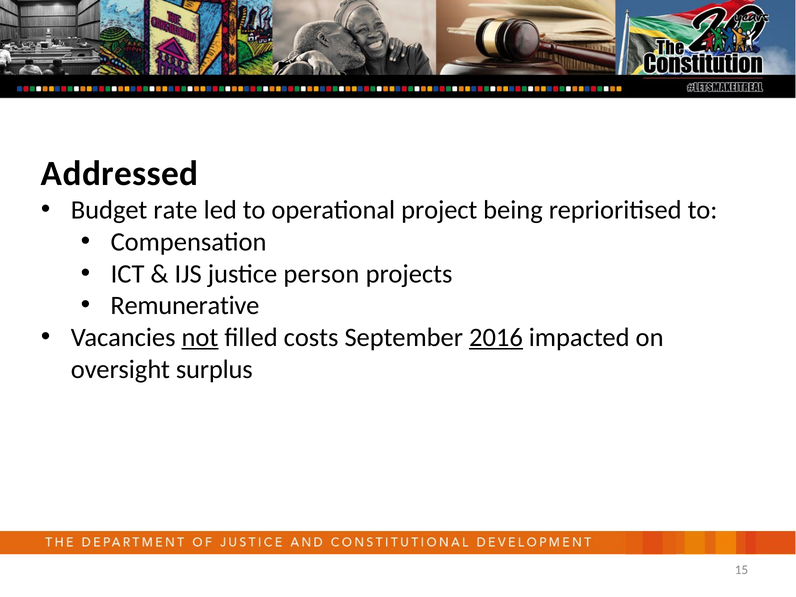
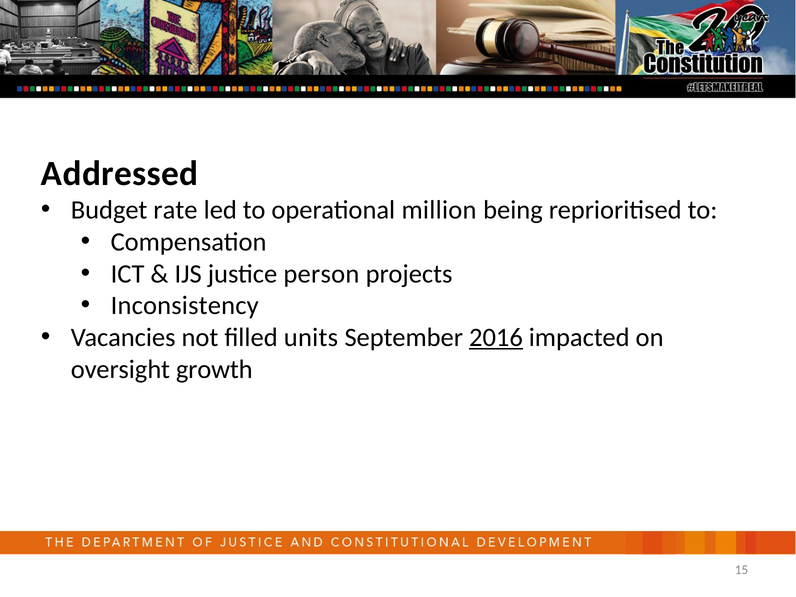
project: project -> million (439, 210)
Remunerative: Remunerative -> Inconsistency (185, 306)
not underline: present -> none (200, 337)
costs: costs -> units (311, 337)
surplus: surplus -> growth (214, 369)
